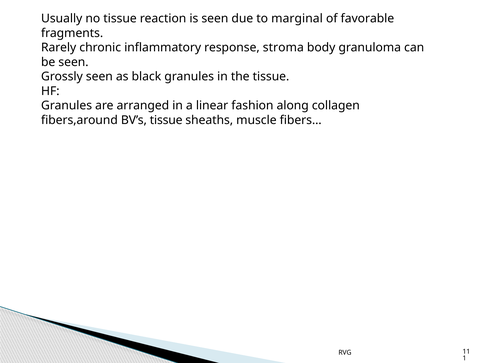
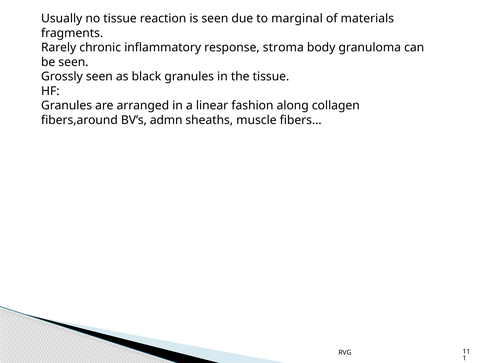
favorable: favorable -> materials (367, 19)
BV’s tissue: tissue -> admn (166, 120)
